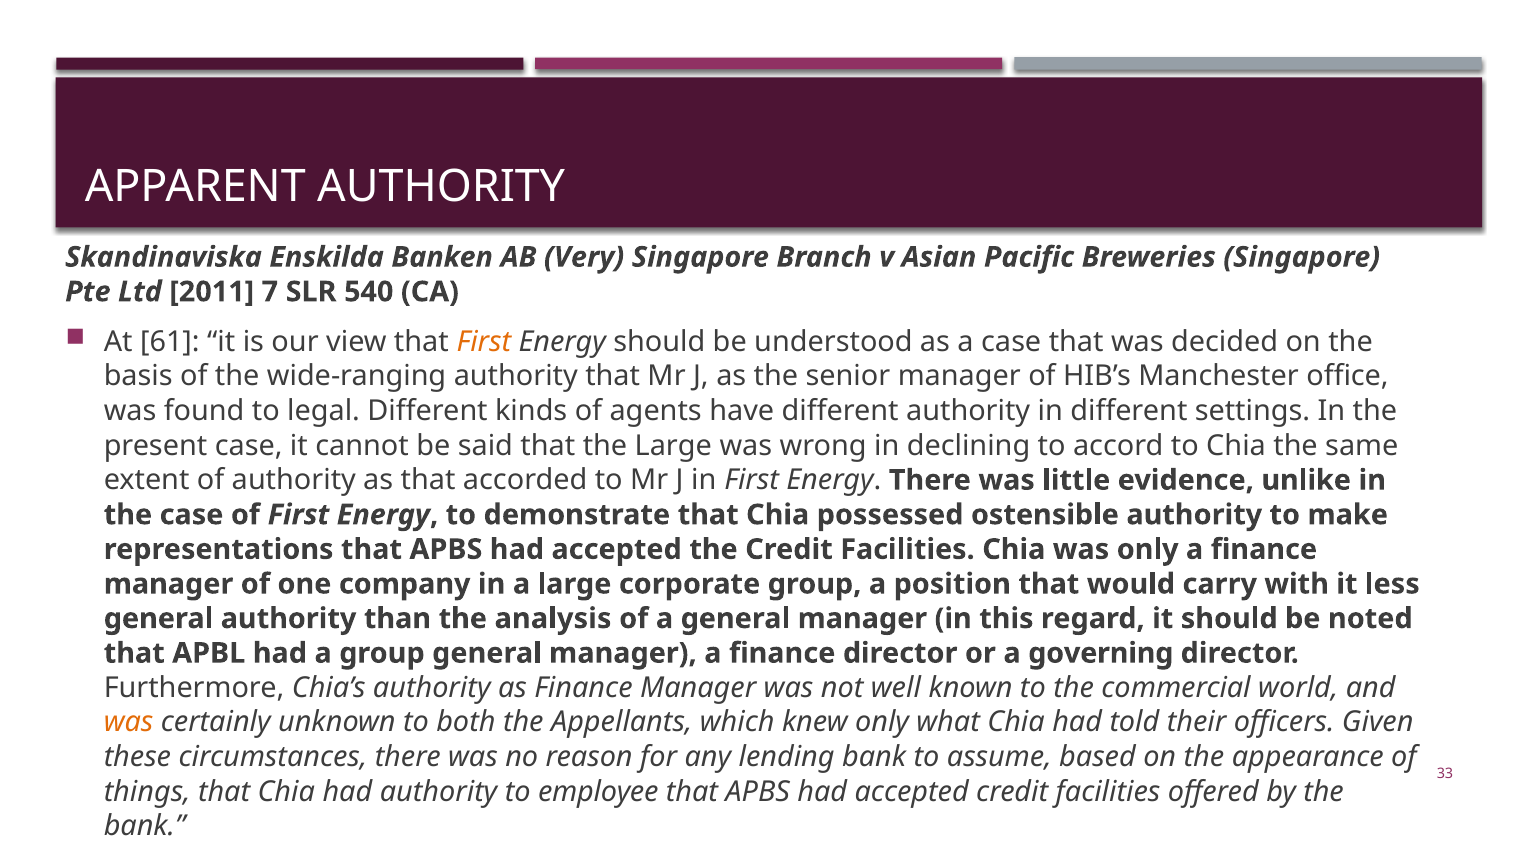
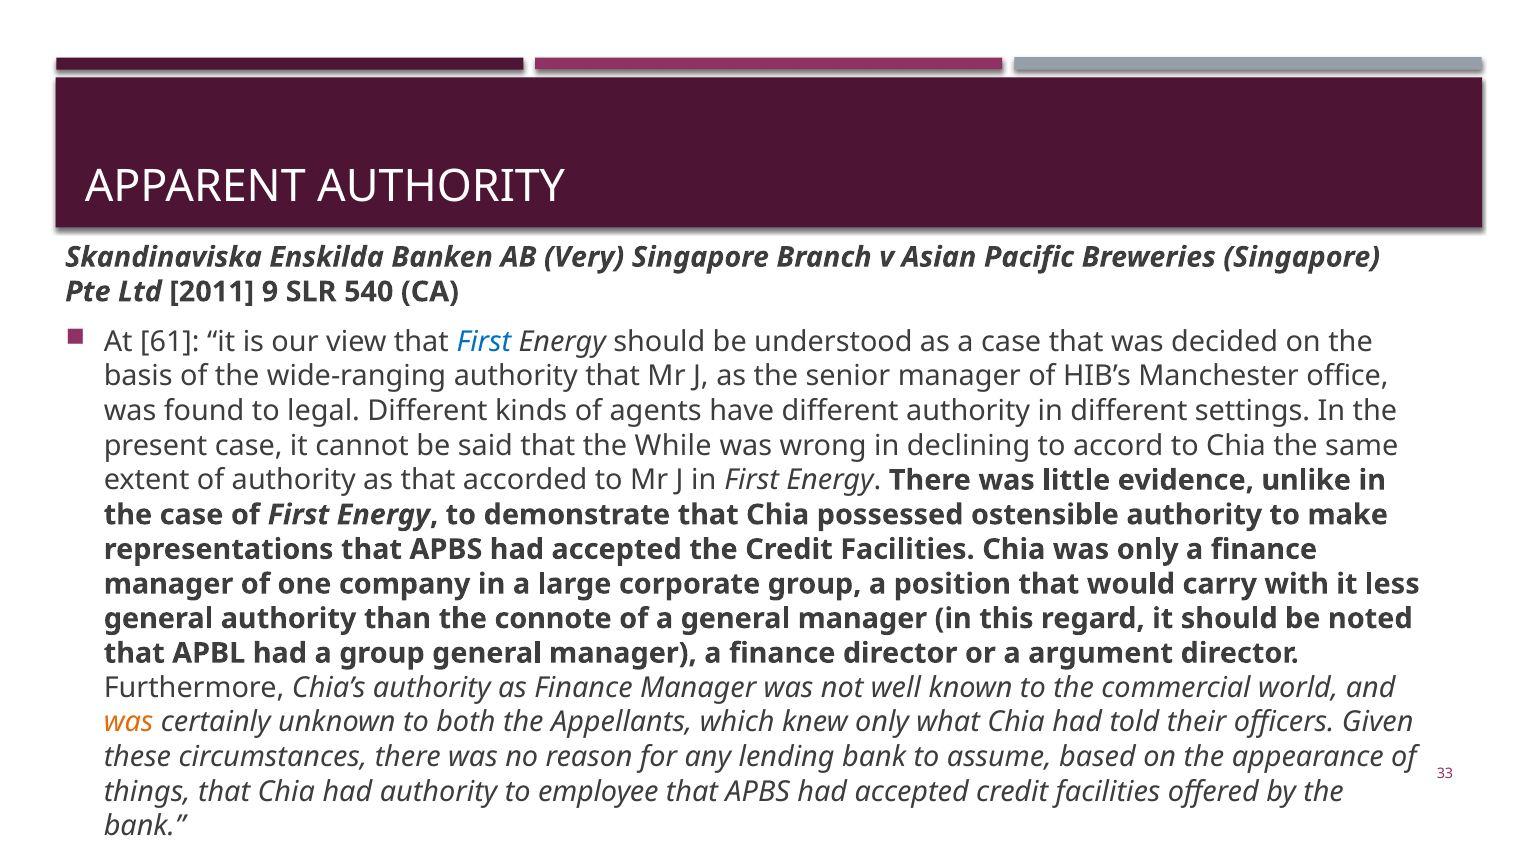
7: 7 -> 9 (270, 292)
First colour: orange -> blue (484, 342)
the Large: Large -> While (673, 446)
analysis: analysis -> connote (553, 619)
governing: governing -> argument (1101, 653)
